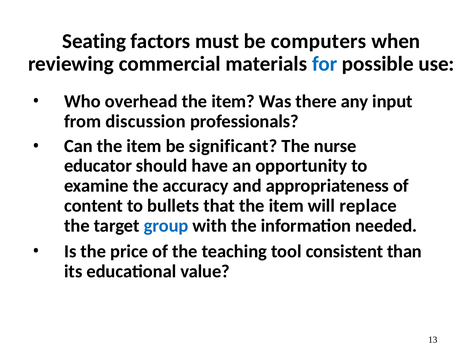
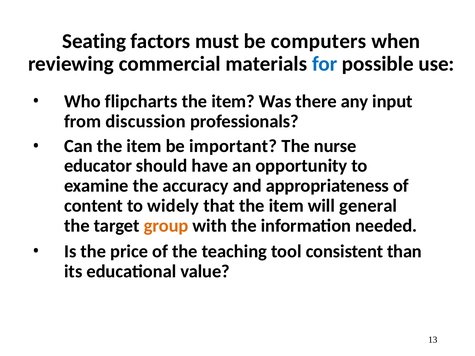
overhead: overhead -> flipcharts (141, 101)
significant: significant -> important (233, 146)
bullets: bullets -> widely (173, 206)
replace: replace -> general (368, 206)
group colour: blue -> orange (166, 226)
